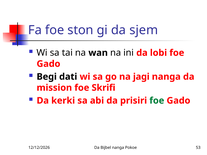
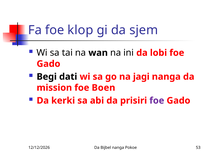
ston: ston -> klop (80, 30)
Skrifi: Skrifi -> Boen (103, 88)
foe colour: green -> purple (157, 101)
